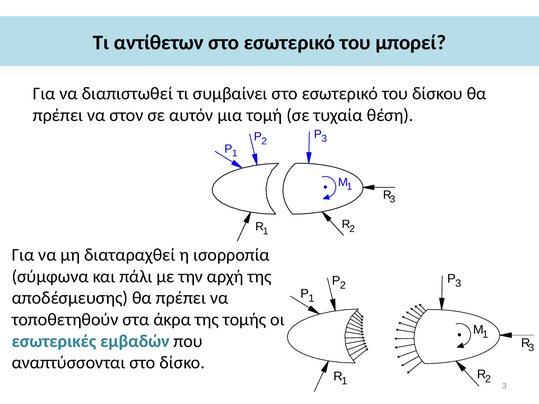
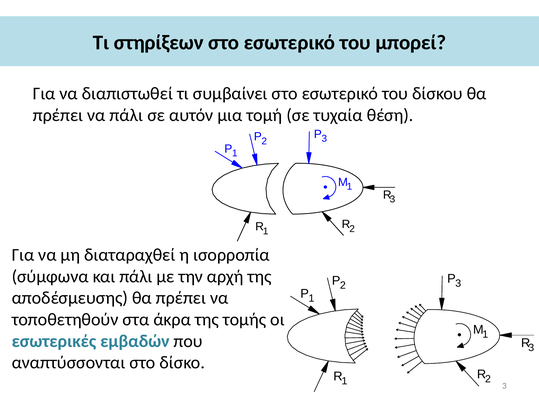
αντίθετων: αντίθετων -> στηρίξεων (159, 43)
να στον: στον -> πάλι (126, 115)
